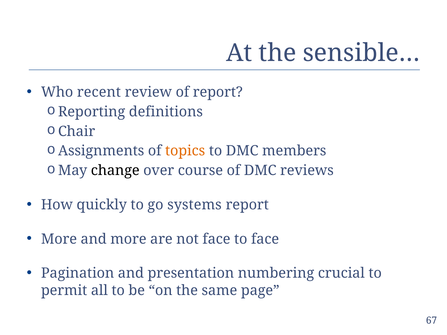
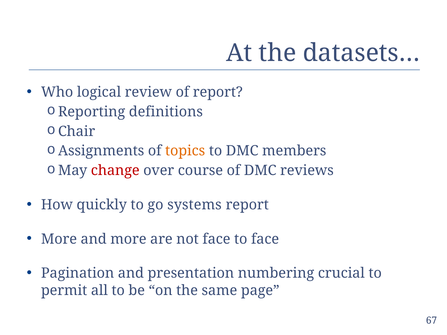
sensible…: sensible… -> datasets… (361, 53)
recent: recent -> logical (99, 92)
change colour: black -> red (115, 171)
